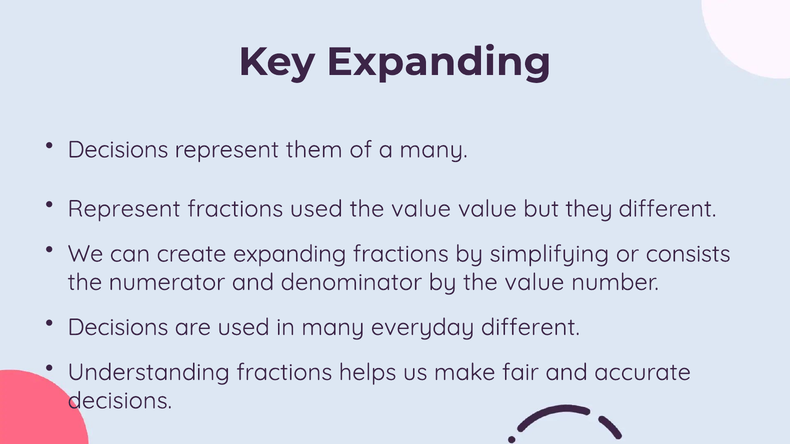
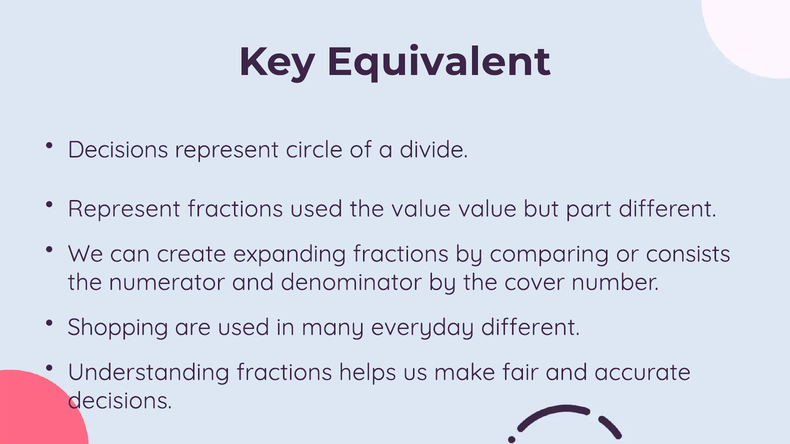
Key Expanding: Expanding -> Equivalent (439, 62)
them: them -> circle (314, 150)
a many: many -> divide (434, 150)
they: they -> part (589, 209)
simplifying: simplifying -> comparing (549, 254)
by the value: value -> cover (535, 282)
Decisions: Decisions -> Shopping (118, 328)
